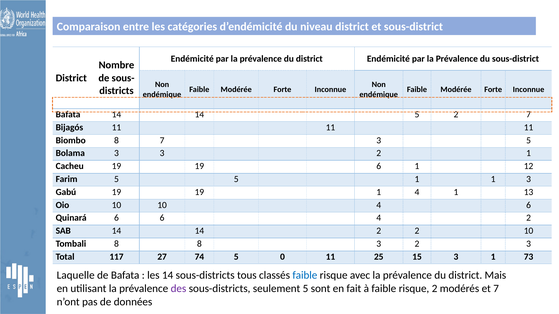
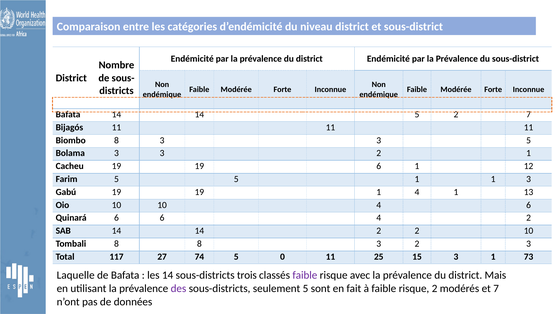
Biombo 8 7: 7 -> 3 (162, 140)
tous: tous -> trois (247, 276)
faible colour: blue -> purple (305, 276)
